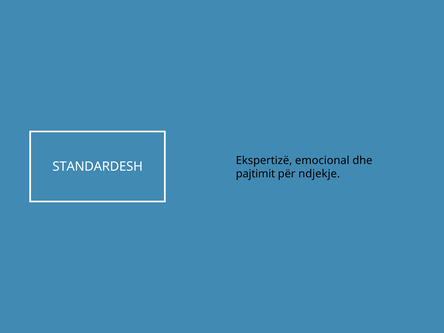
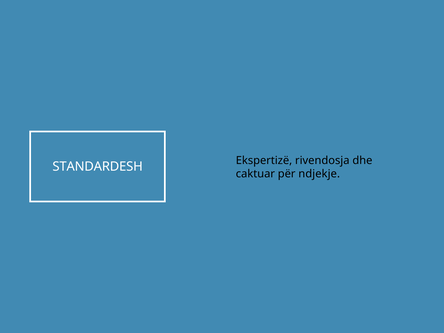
emocional: emocional -> rivendosja (322, 161)
pajtimit: pajtimit -> caktuar (255, 174)
